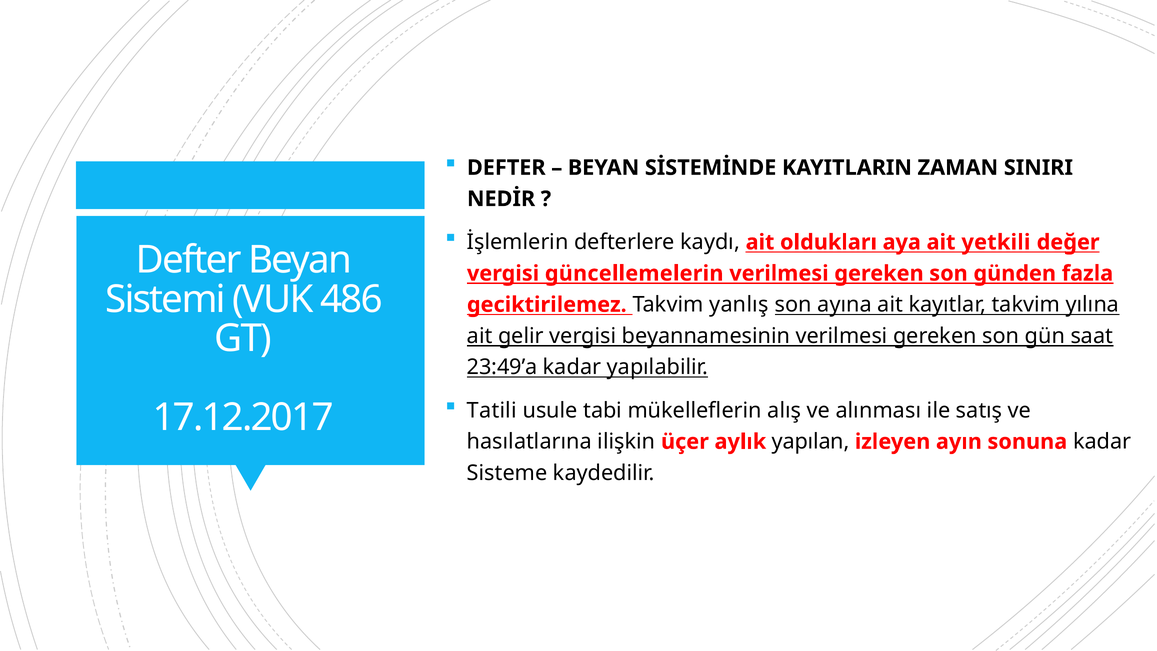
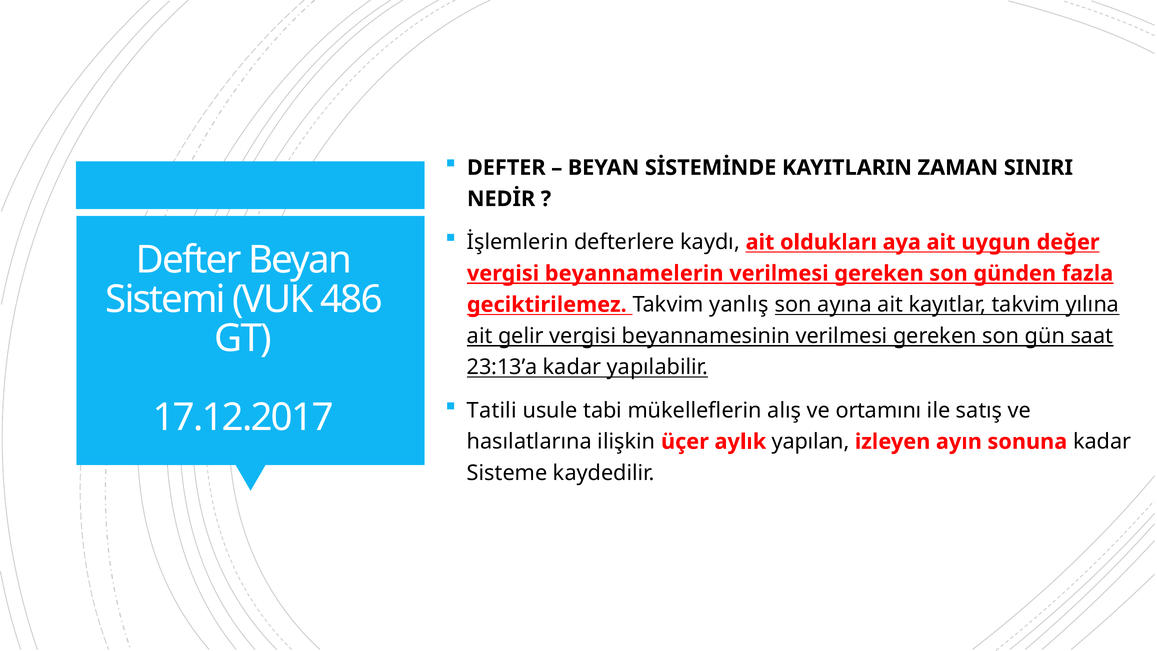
yetkili: yetkili -> uygun (996, 242)
güncellemelerin: güncellemelerin -> beyannamelerin (634, 273)
23:49’a: 23:49’a -> 23:13’a (502, 367)
alınması: alınması -> ortamını (878, 410)
